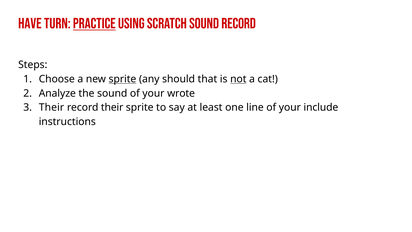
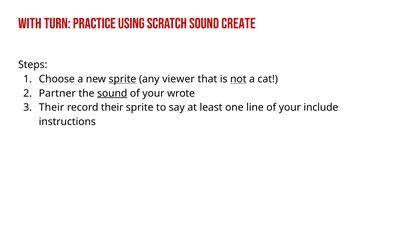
Have: Have -> With (30, 24)
Practice underline: present -> none (94, 24)
sound record: record -> create (239, 24)
should: should -> viewer (178, 79)
Analyze: Analyze -> Partner (57, 93)
sound underline: none -> present (112, 93)
